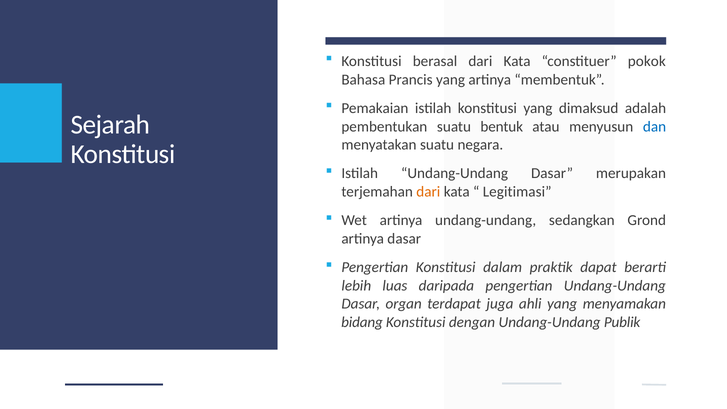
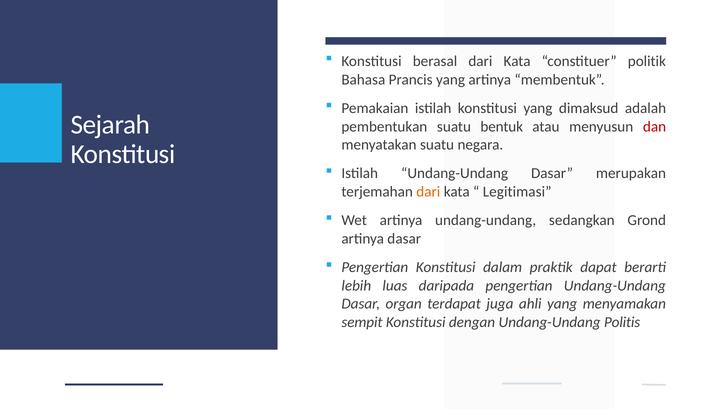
pokok: pokok -> politik (647, 61)
dan colour: blue -> red (655, 127)
bidang: bidang -> sempit (362, 322)
Publik: Publik -> Politis (622, 322)
